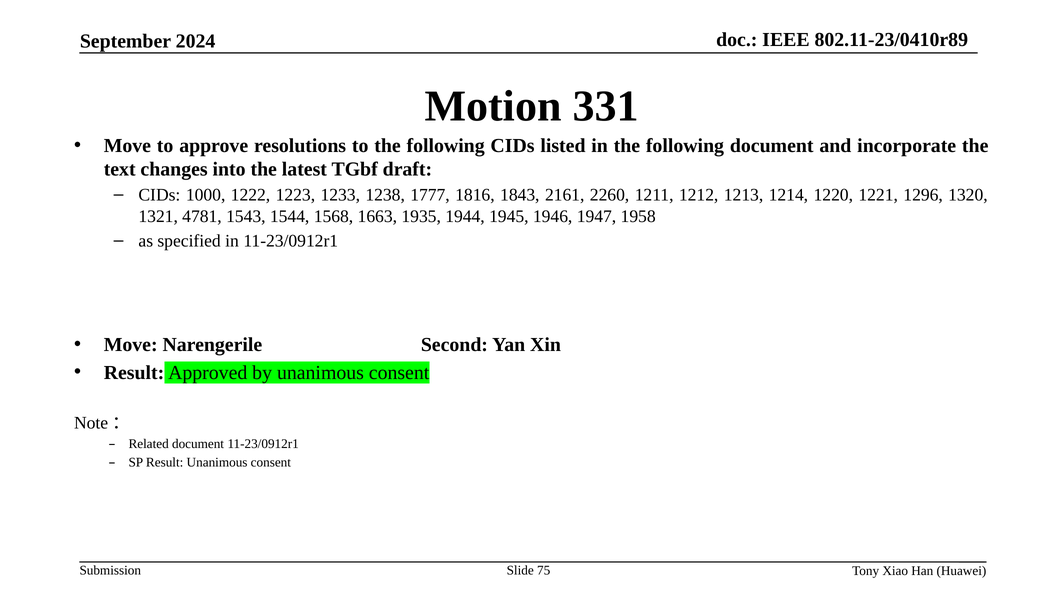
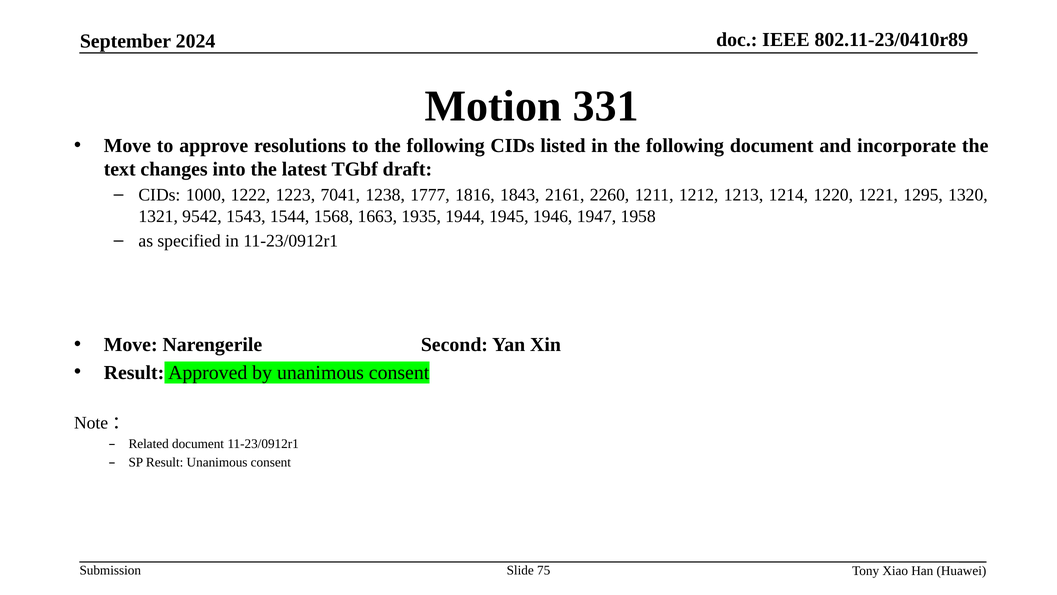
1233: 1233 -> 7041 (340, 195)
1296: 1296 -> 1295 (923, 195)
4781: 4781 -> 9542 (202, 216)
